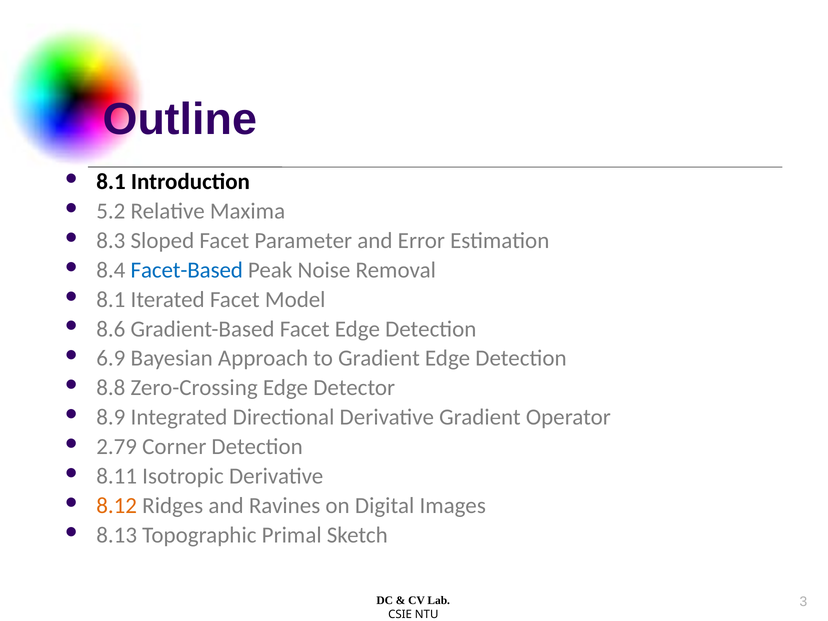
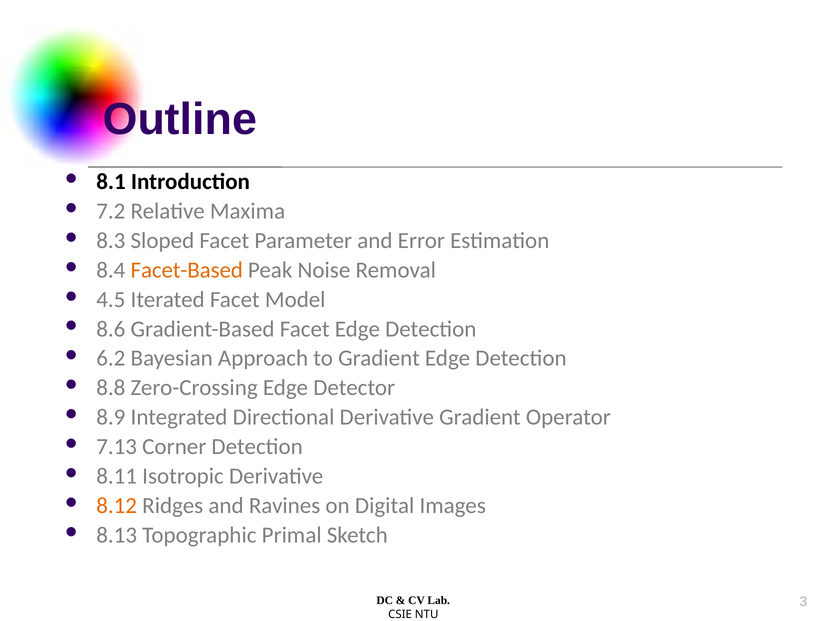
5.2: 5.2 -> 7.2 (111, 211)
Facet-Based colour: blue -> orange (187, 270)
8.1: 8.1 -> 4.5 (111, 299)
6.9: 6.9 -> 6.2 (111, 358)
2.79: 2.79 -> 7.13 (117, 447)
